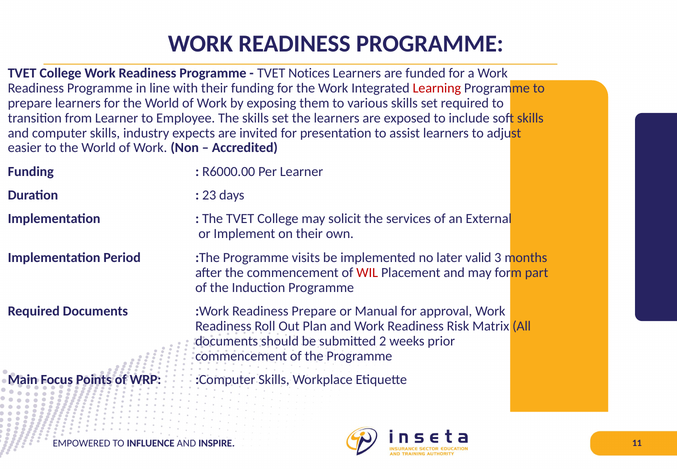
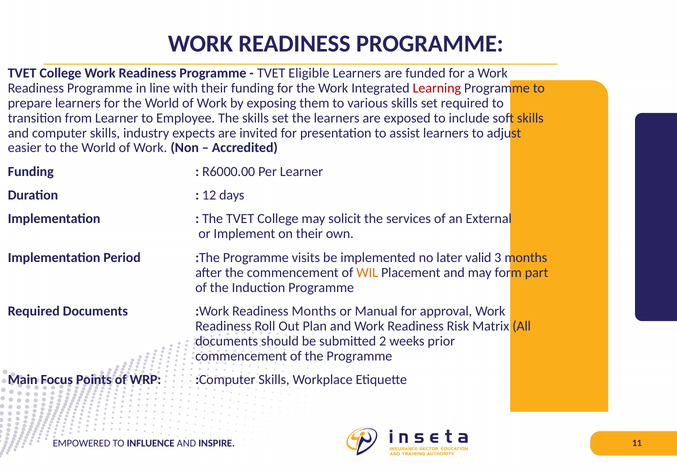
Notices: Notices -> Eligible (309, 73)
23: 23 -> 12 (209, 195)
WIL colour: red -> orange (367, 272)
Readiness Prepare: Prepare -> Months (314, 311)
